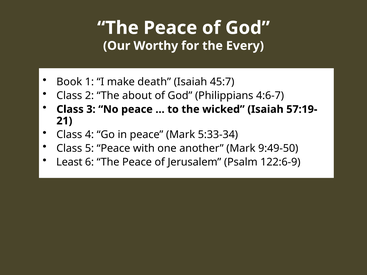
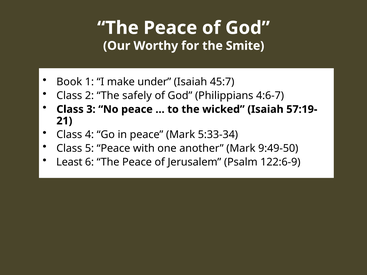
Every: Every -> Smite (245, 46)
death: death -> under (154, 82)
about: about -> safely (137, 96)
